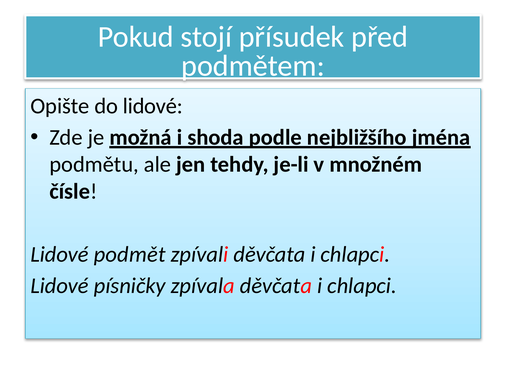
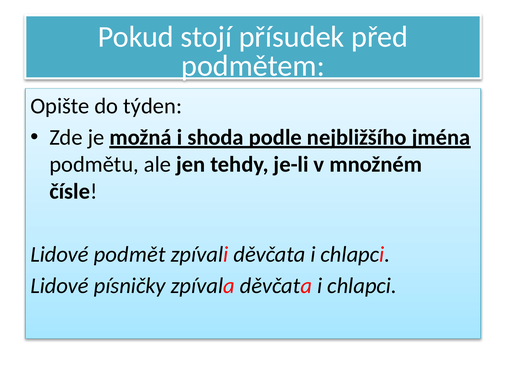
do lidové: lidové -> týden (153, 106)
